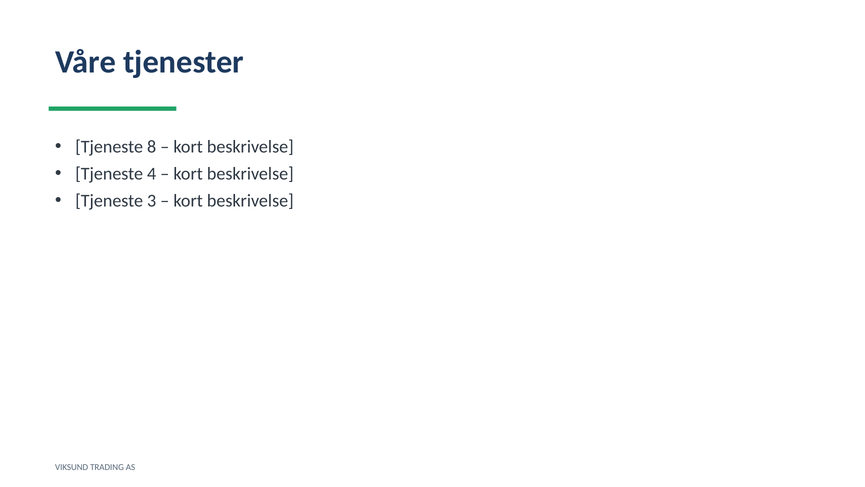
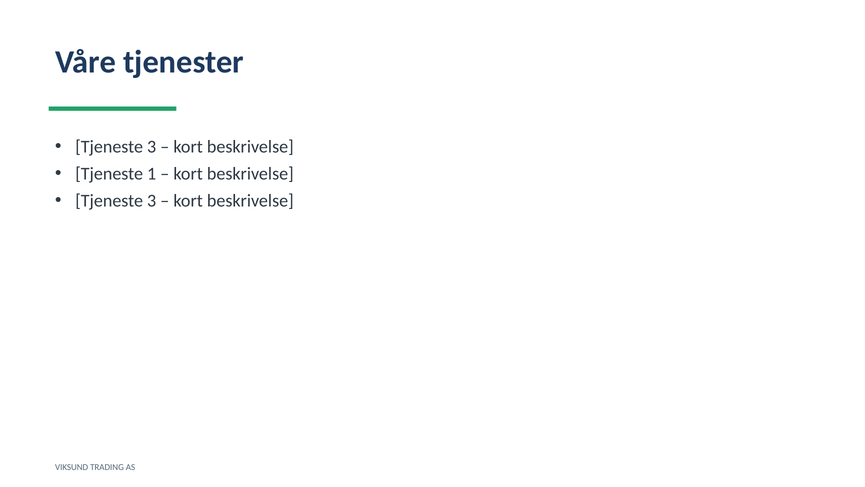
8: 8 -> 3 (152, 147)
4: 4 -> 1 (152, 174)
